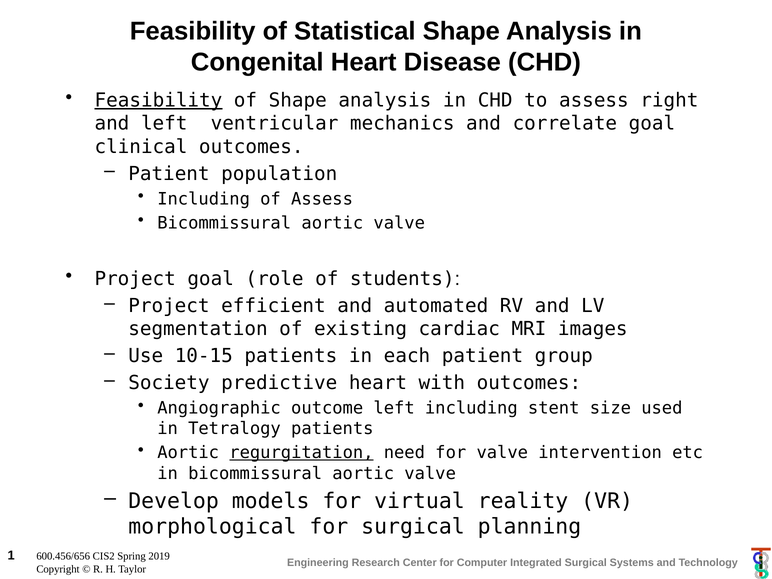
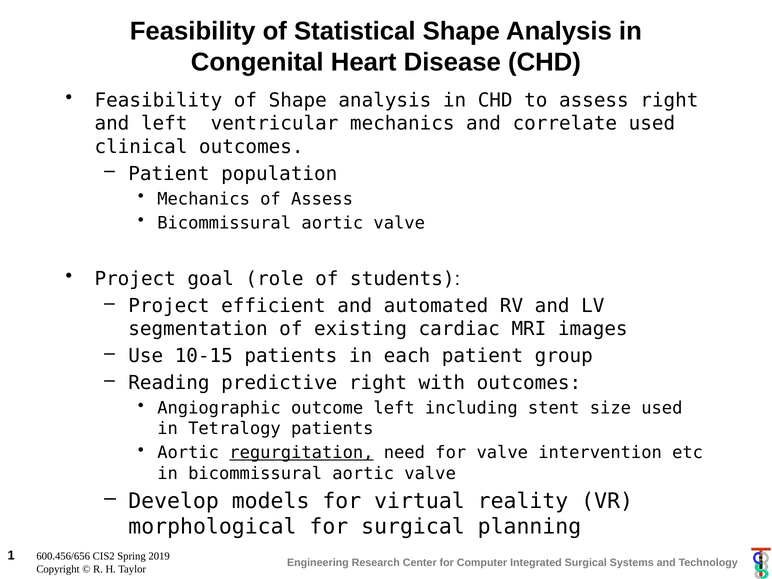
Feasibility underline: present -> none (158, 100)
correlate goal: goal -> used (652, 124)
Including: Including -> Mechanics (204, 199)
Society: Society -> Reading (169, 383)
predictive heart: heart -> right (378, 383)
